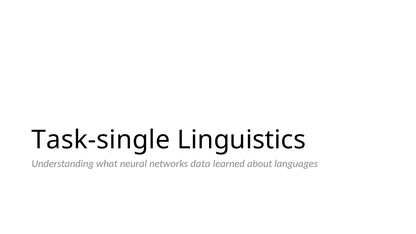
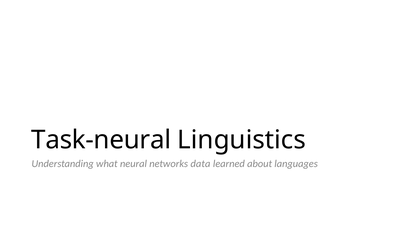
Task-single: Task-single -> Task-neural (101, 140)
